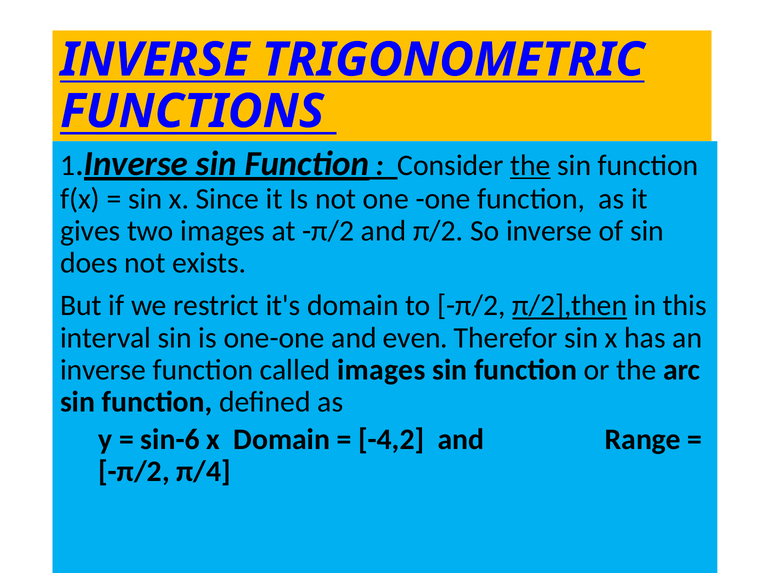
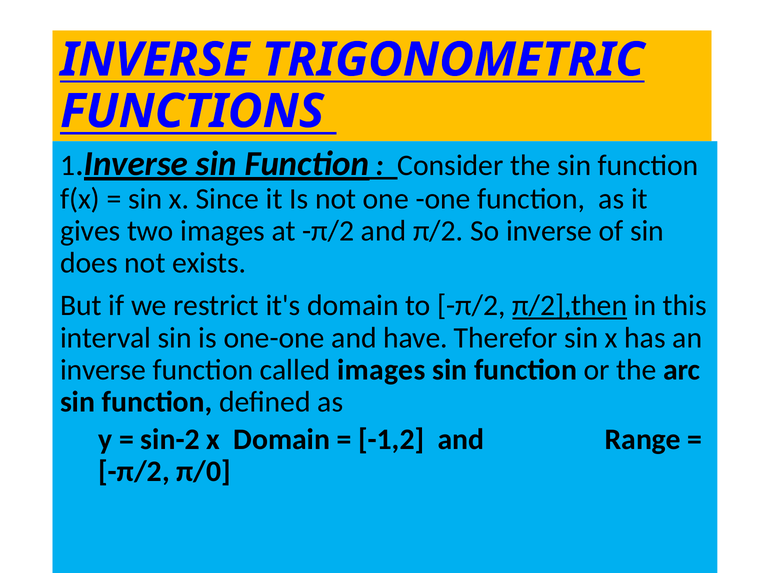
the underline: present -> none (530, 166)
even: even -> have (415, 338)
sin-6: sin-6 -> sin-2 (170, 439)
-4,2: -4,2 -> -1,2 (391, 439)
π/4: π/4 -> π/0 (204, 471)
